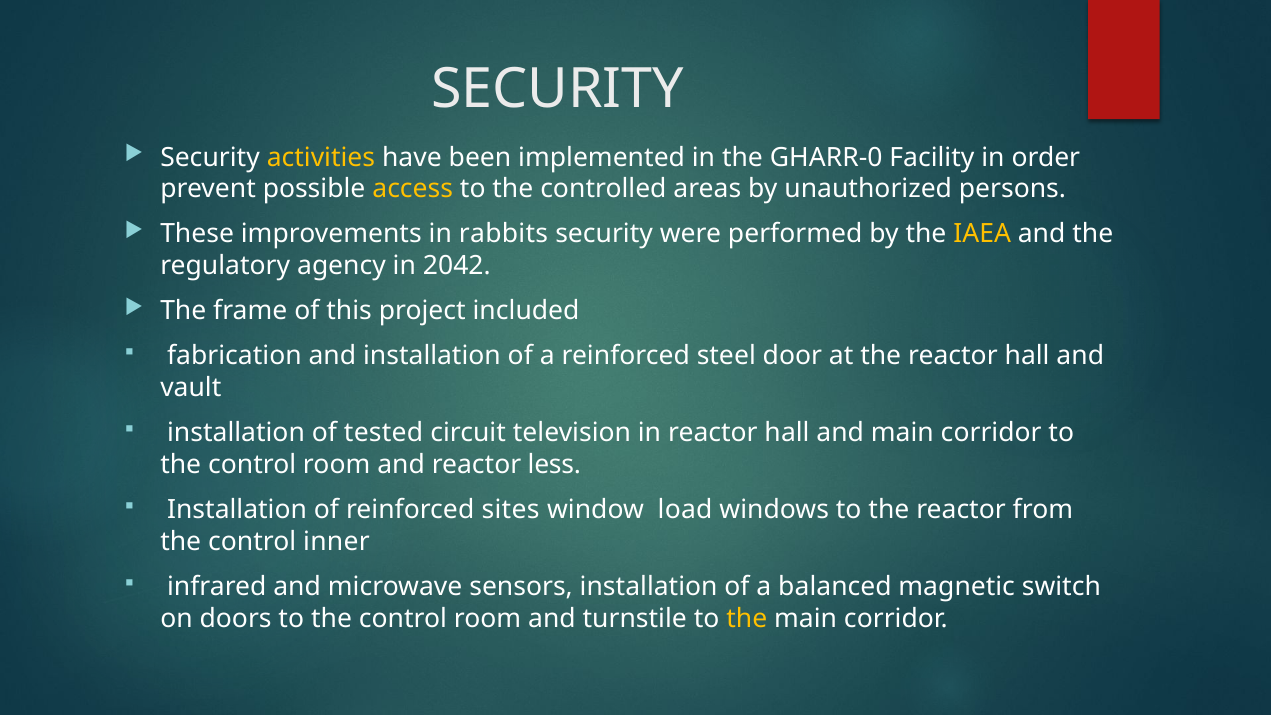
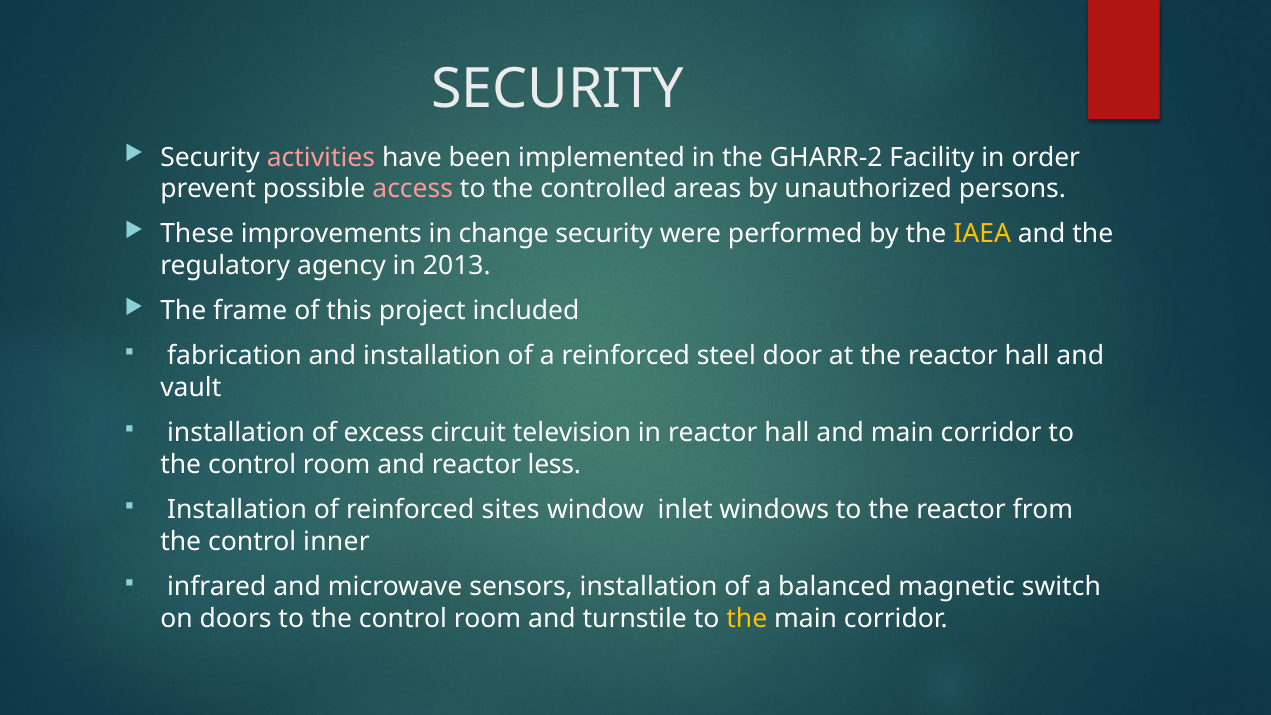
activities colour: yellow -> pink (321, 157)
GHARR-0: GHARR-0 -> GHARR-2 (826, 157)
access colour: yellow -> pink (413, 189)
rabbits: rabbits -> change (504, 234)
2042: 2042 -> 2013 (457, 266)
tested: tested -> excess (384, 433)
load: load -> inlet (685, 510)
